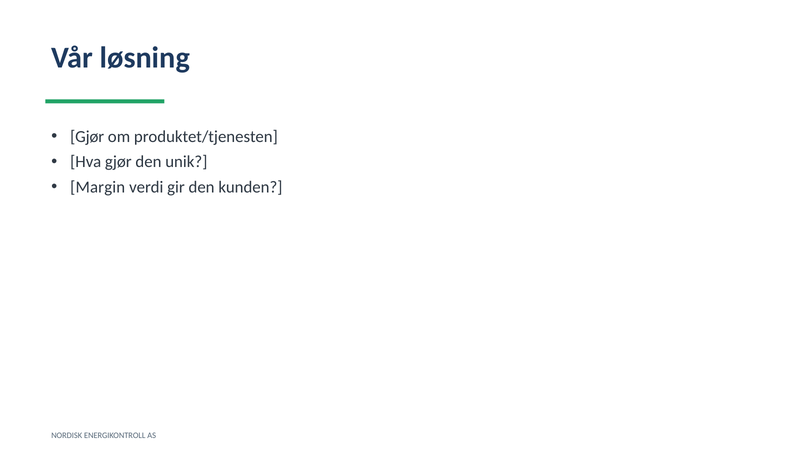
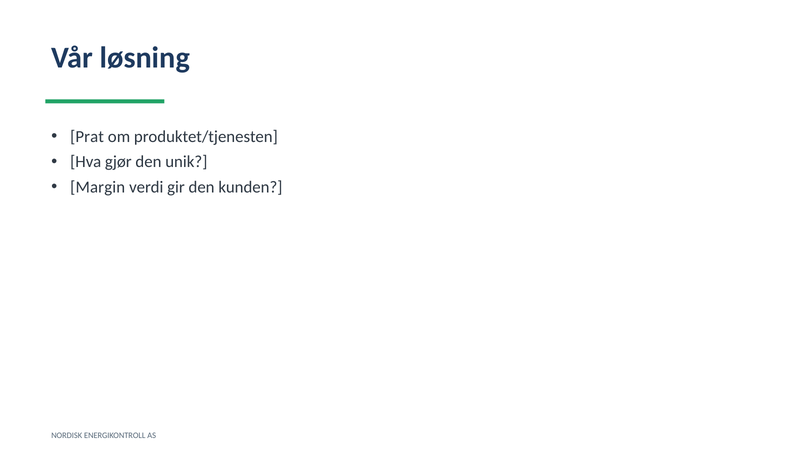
Gjør: Gjør -> Prat (87, 137)
